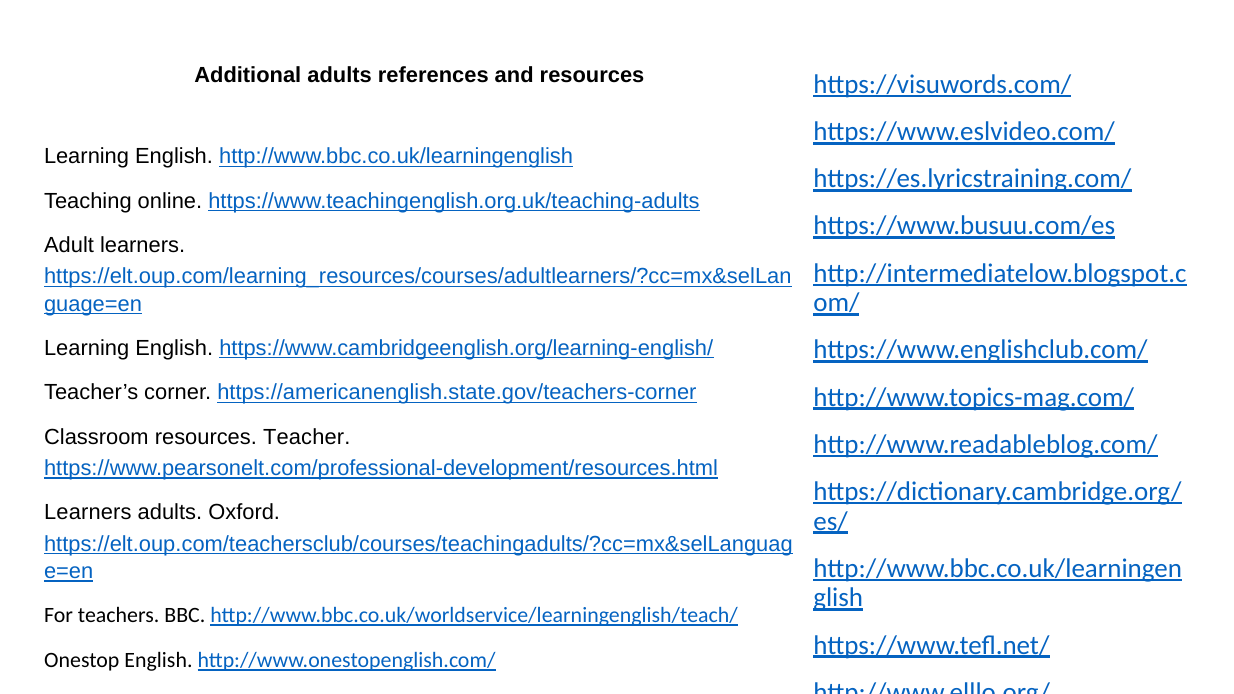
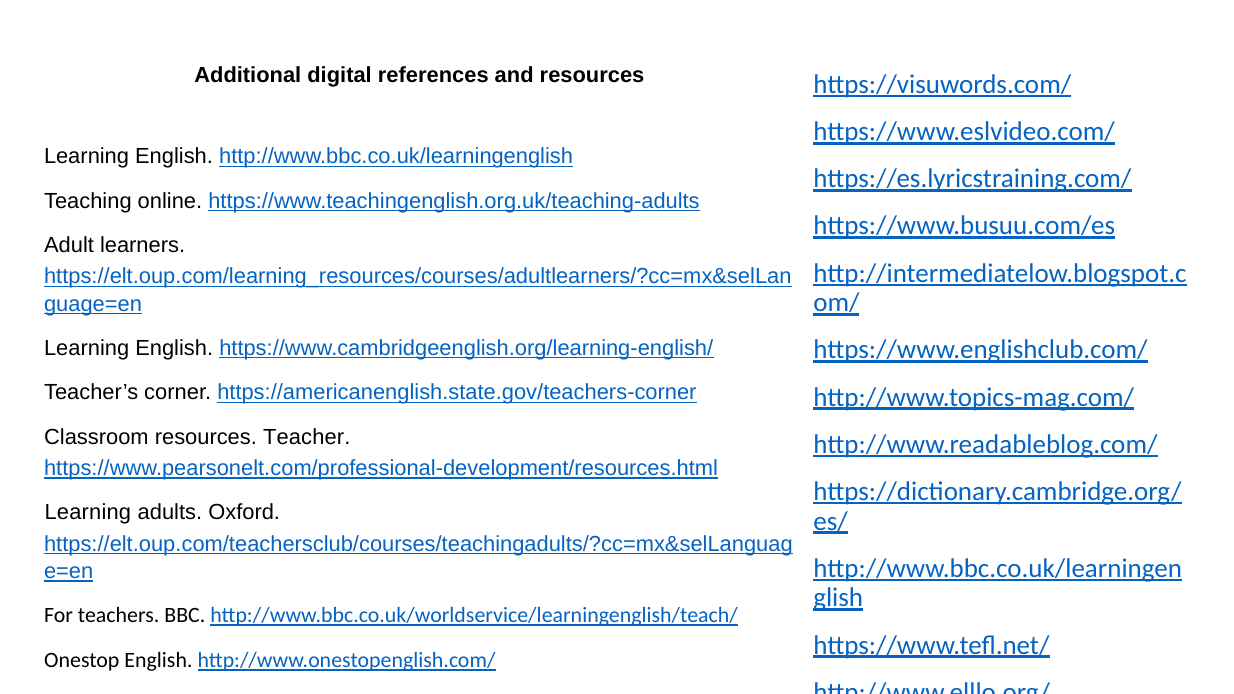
Additional adults: adults -> digital (340, 75)
Learners: Learners -> Learning (88, 513)
